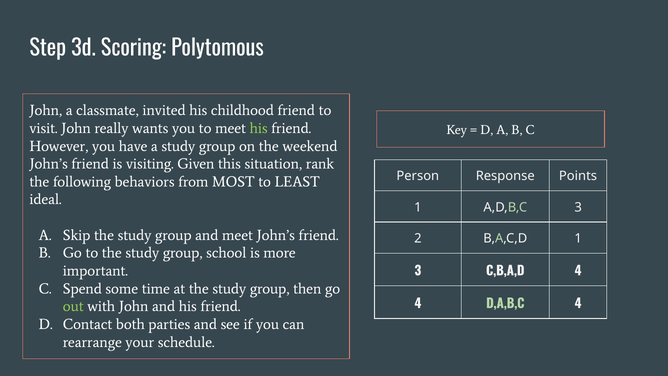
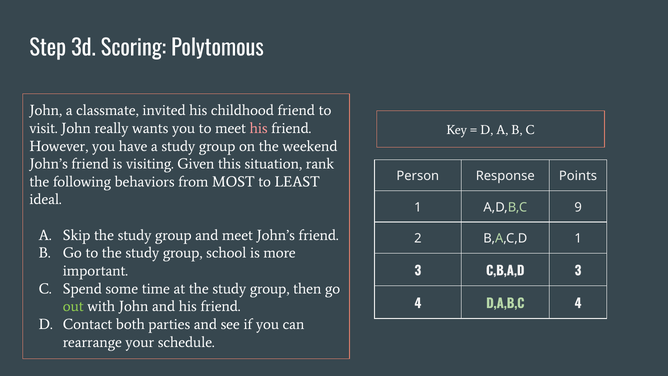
his colour: light green -> pink (259, 128)
A,D,B,C 3: 3 -> 9 (578, 207)
C,B,A,D 4: 4 -> 3 (578, 271)
